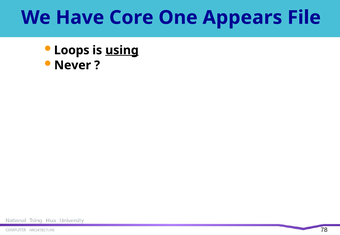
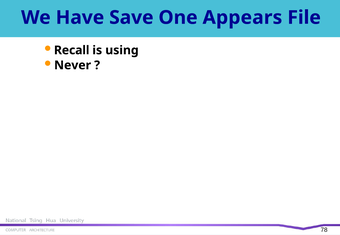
Core: Core -> Save (131, 18)
Loops: Loops -> Recall (72, 50)
using underline: present -> none (122, 50)
